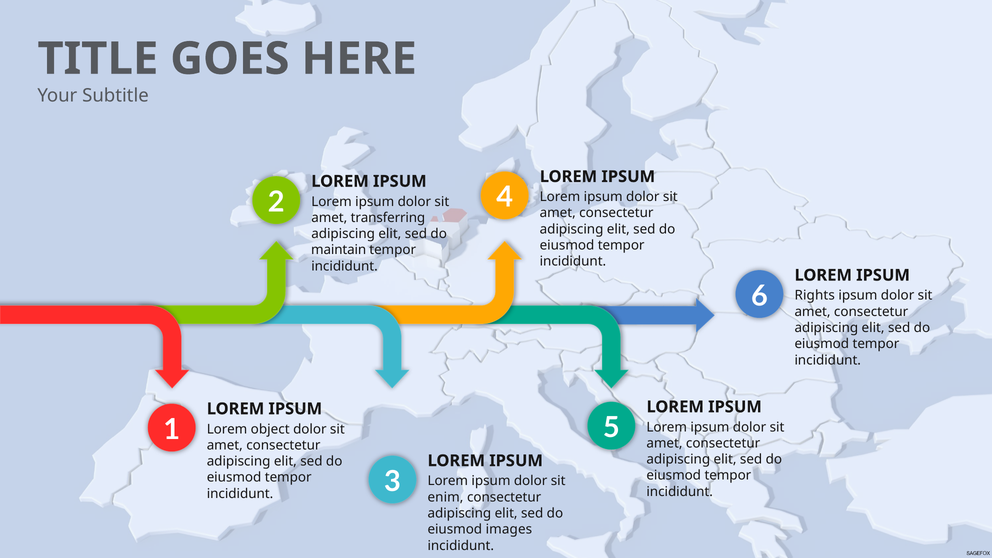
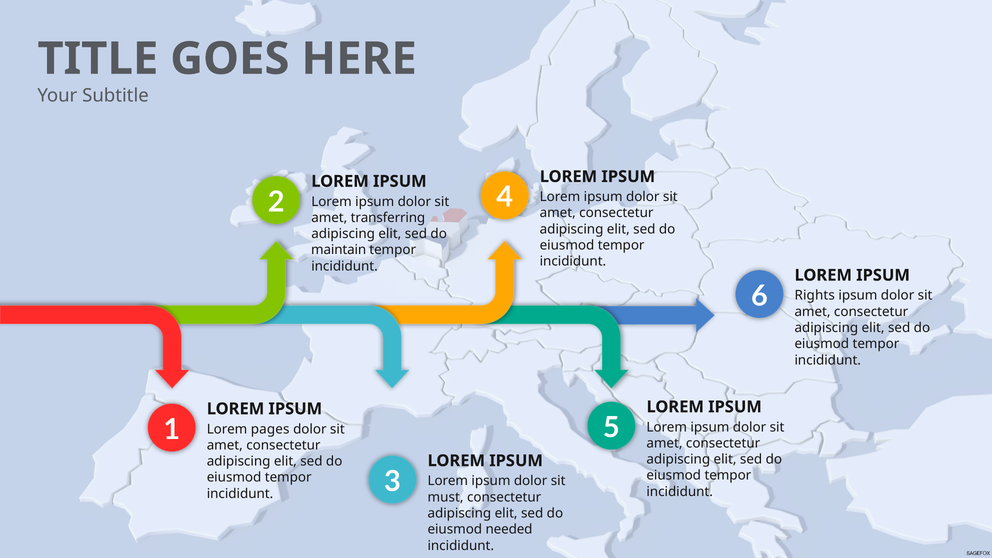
object: object -> pages (270, 429)
enim: enim -> must (446, 497)
images: images -> needed (509, 529)
